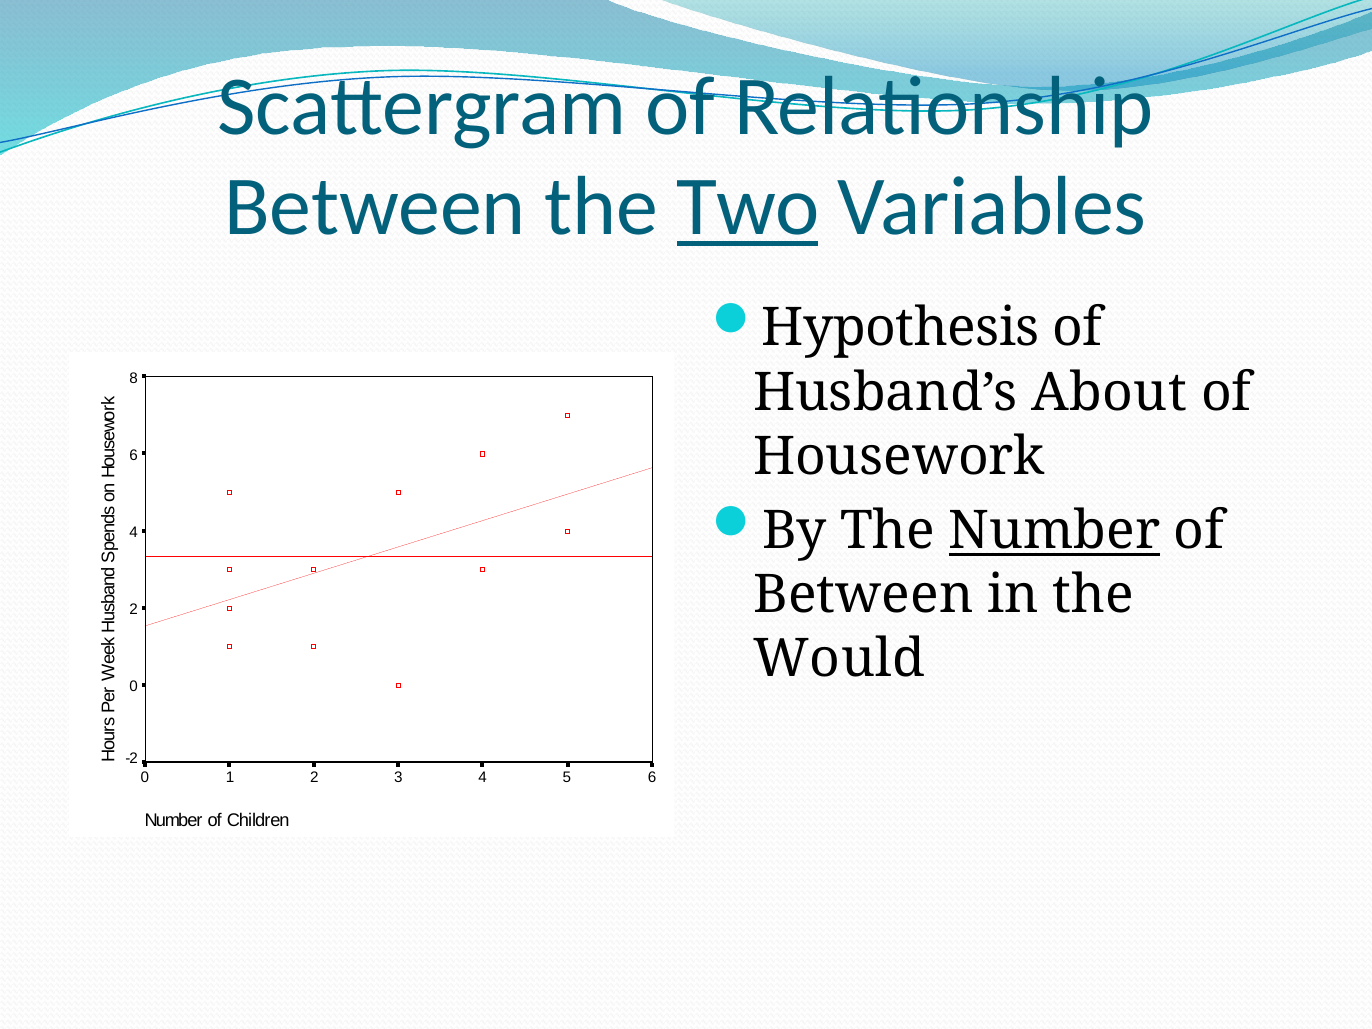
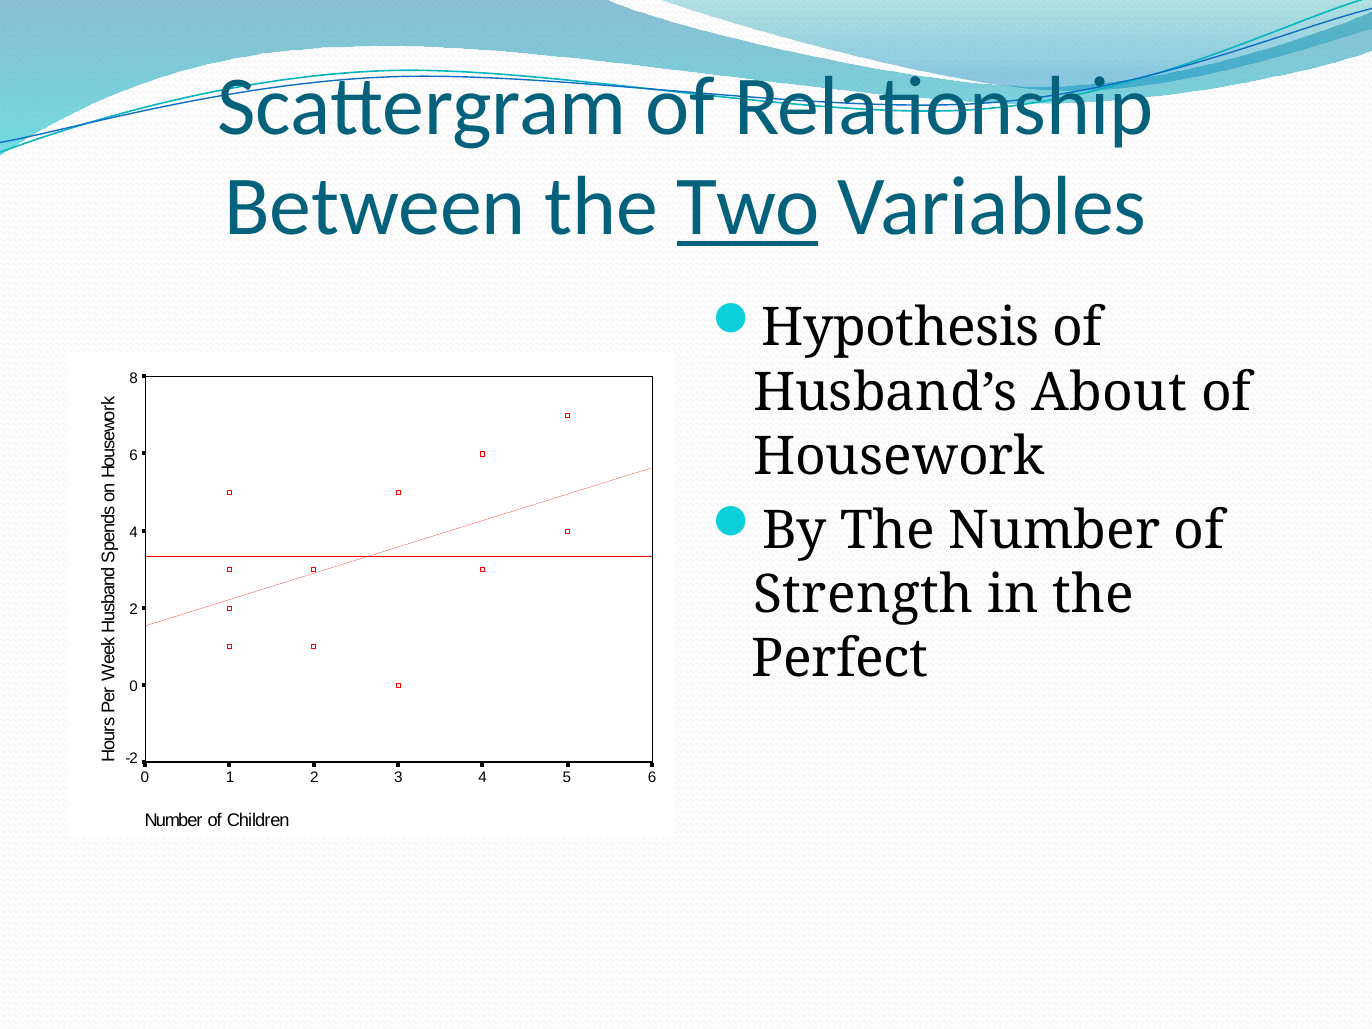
Number underline: present -> none (1055, 531)
Between: Between -> Strength (863, 595)
Would: Would -> Perfect (840, 659)
